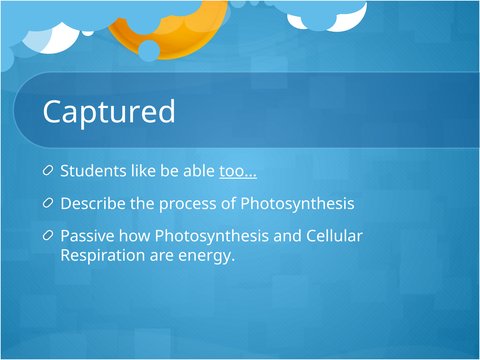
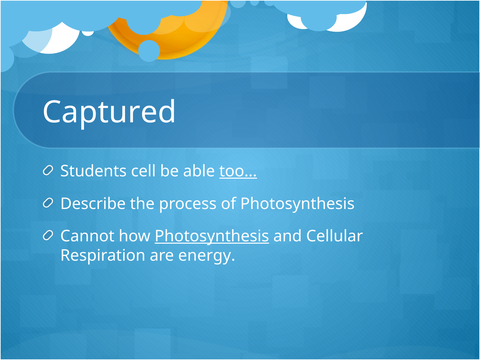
like: like -> cell (143, 171)
Passive: Passive -> Cannot (87, 236)
Photosynthesis underline: none -> present (212, 236)
